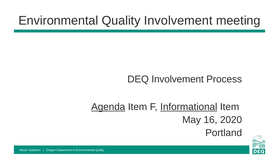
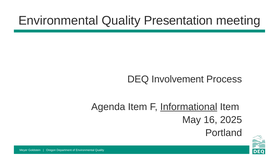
Quality Involvement: Involvement -> Presentation (178, 21)
Agenda underline: present -> none (108, 107)
2020: 2020 -> 2025 (231, 120)
